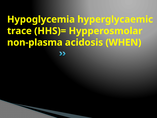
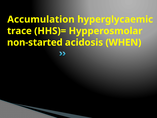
Hypoglycemia: Hypoglycemia -> Accumulation (41, 19)
non-plasma: non-plasma -> non-started (35, 42)
